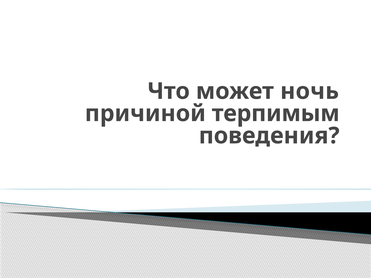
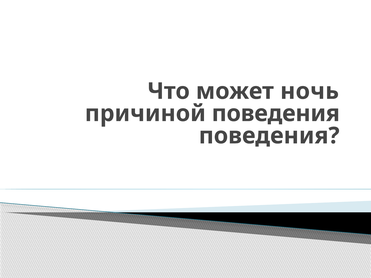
причиной терпимым: терпимым -> поведения (276, 114)
